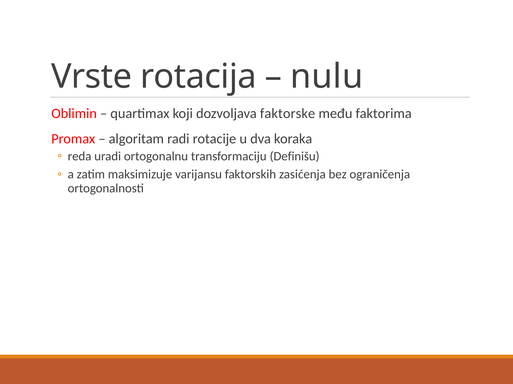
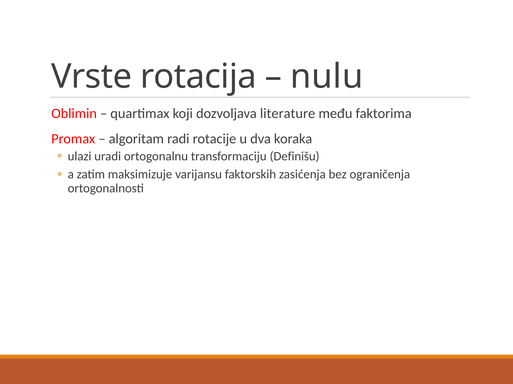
faktorske: faktorske -> literature (288, 114)
reda: reda -> ulazi (80, 157)
